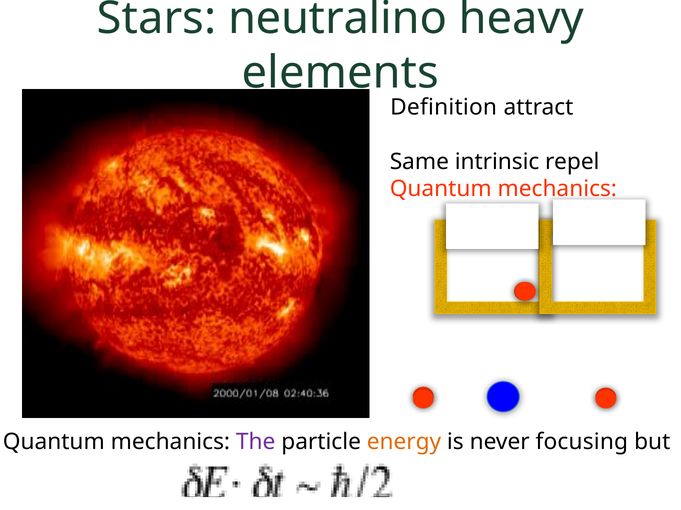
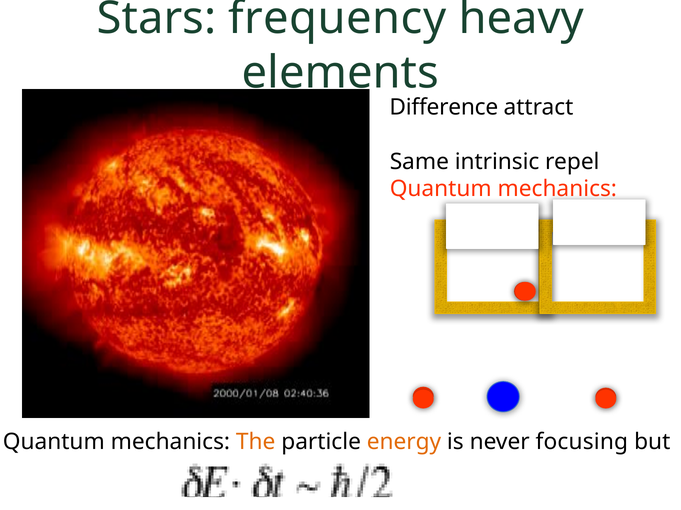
neutralino: neutralino -> frequency (337, 18)
Definition: Definition -> Difference (444, 107)
The colour: purple -> orange (256, 442)
